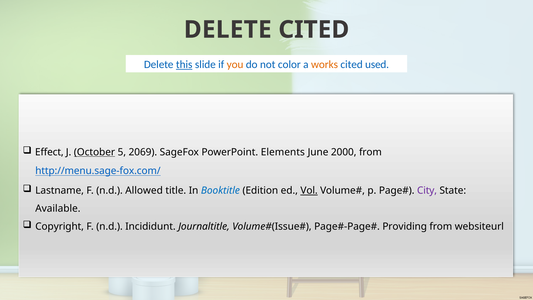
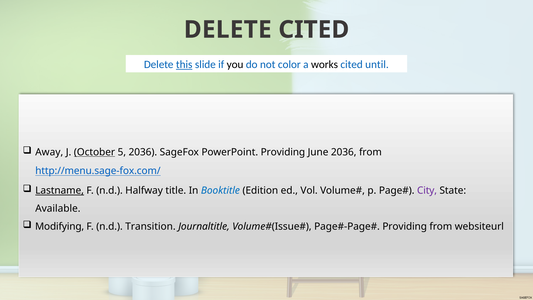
you colour: orange -> black (235, 64)
works colour: orange -> black (325, 64)
used: used -> until (377, 64)
Effect: Effect -> Away (49, 152)
5 2069: 2069 -> 2036 (143, 152)
PowerPoint Elements: Elements -> Providing (283, 152)
June 2000: 2000 -> 2036 (344, 152)
Lastname underline: none -> present (60, 191)
Allowed: Allowed -> Halfway (144, 191)
Vol underline: present -> none (309, 191)
Copyright: Copyright -> Modifying (60, 226)
Incididunt: Incididunt -> Transition (150, 226)
